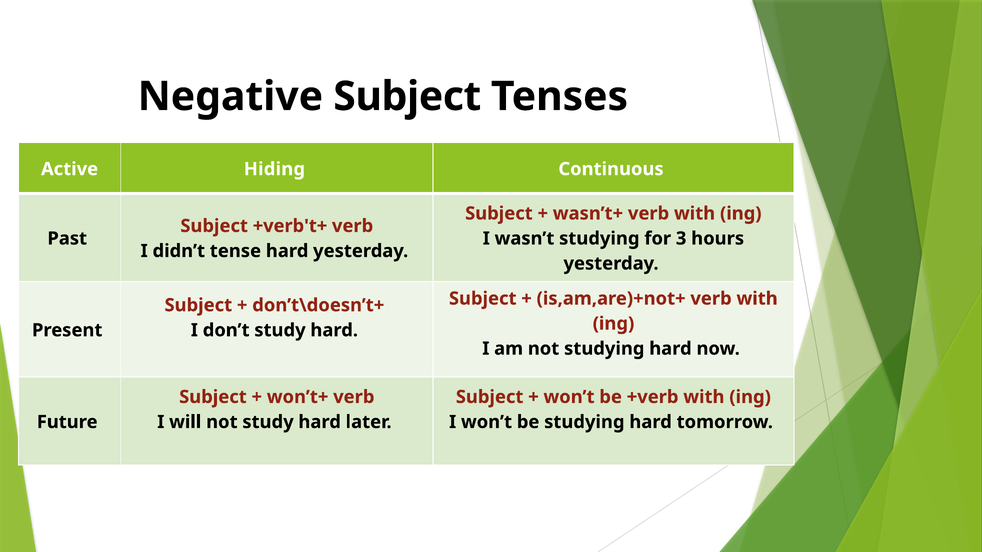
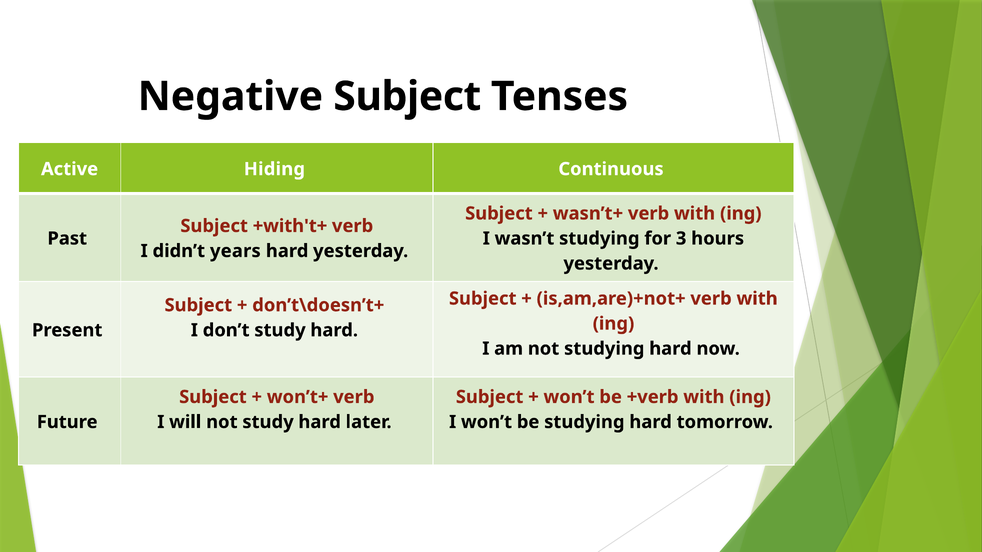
+verb't+: +verb't+ -> +with't+ (290, 226)
tense: tense -> years (235, 251)
